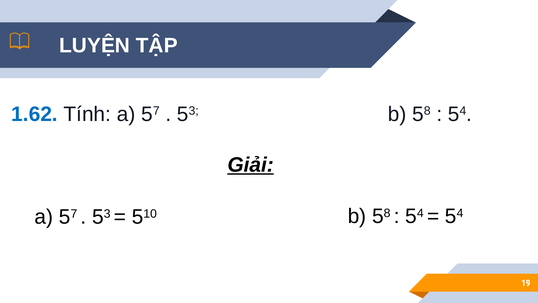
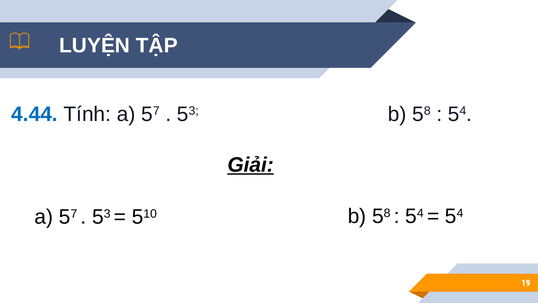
1.62: 1.62 -> 4.44 (35, 114)
